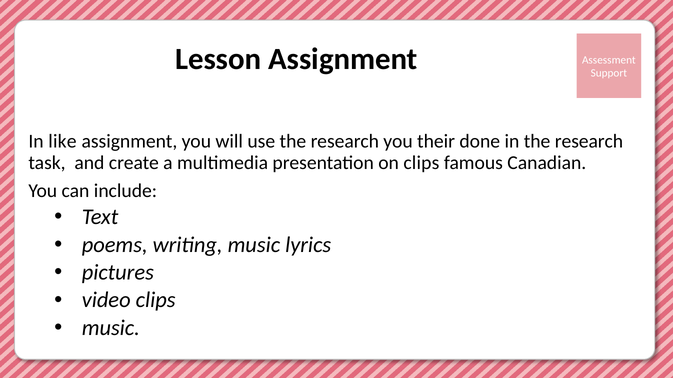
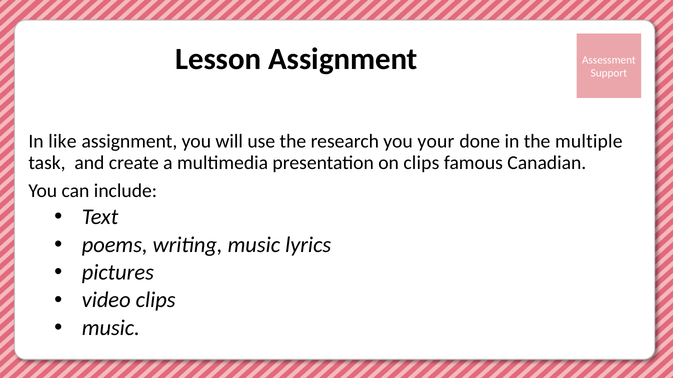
their: their -> your (436, 142)
in the research: research -> multiple (589, 142)
